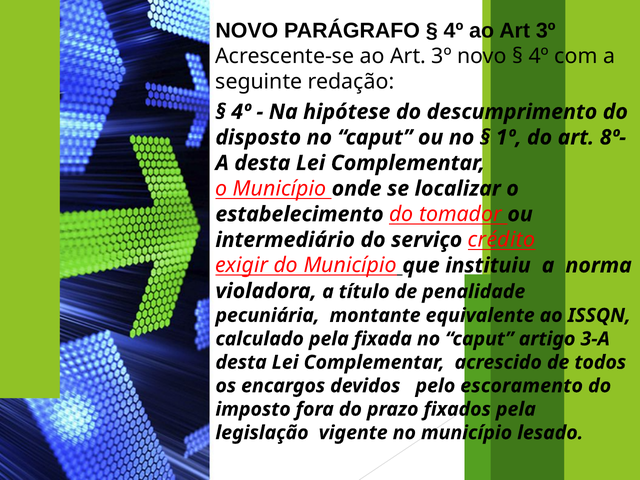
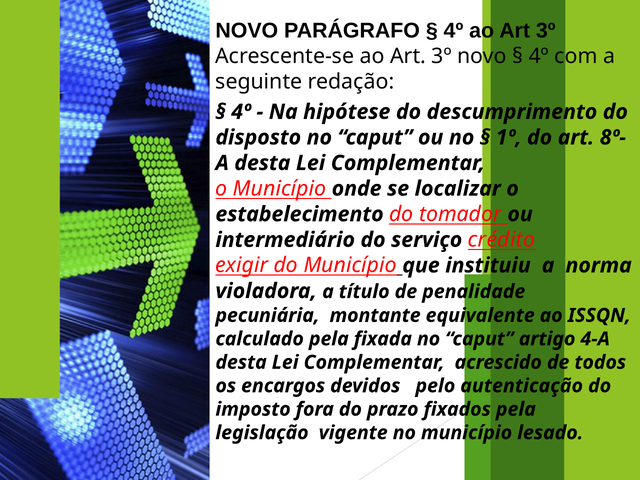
3-A: 3-A -> 4-A (595, 339)
escoramento: escoramento -> autenticação (522, 386)
